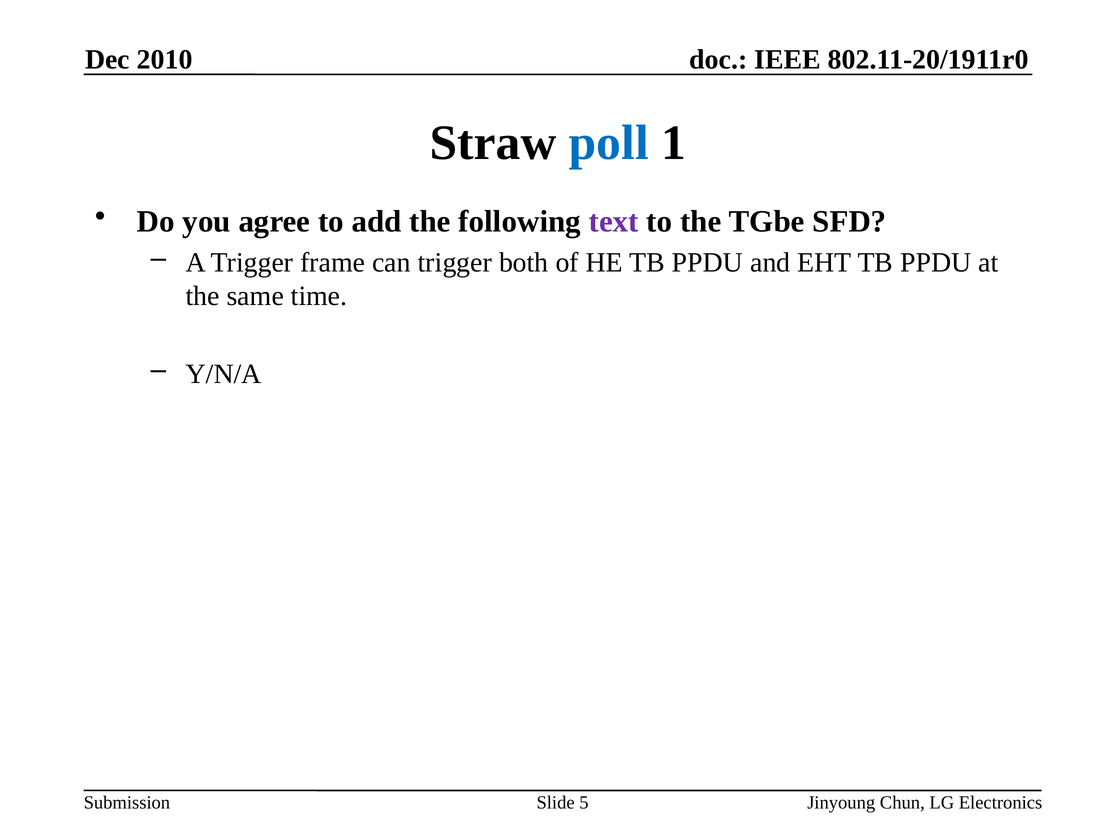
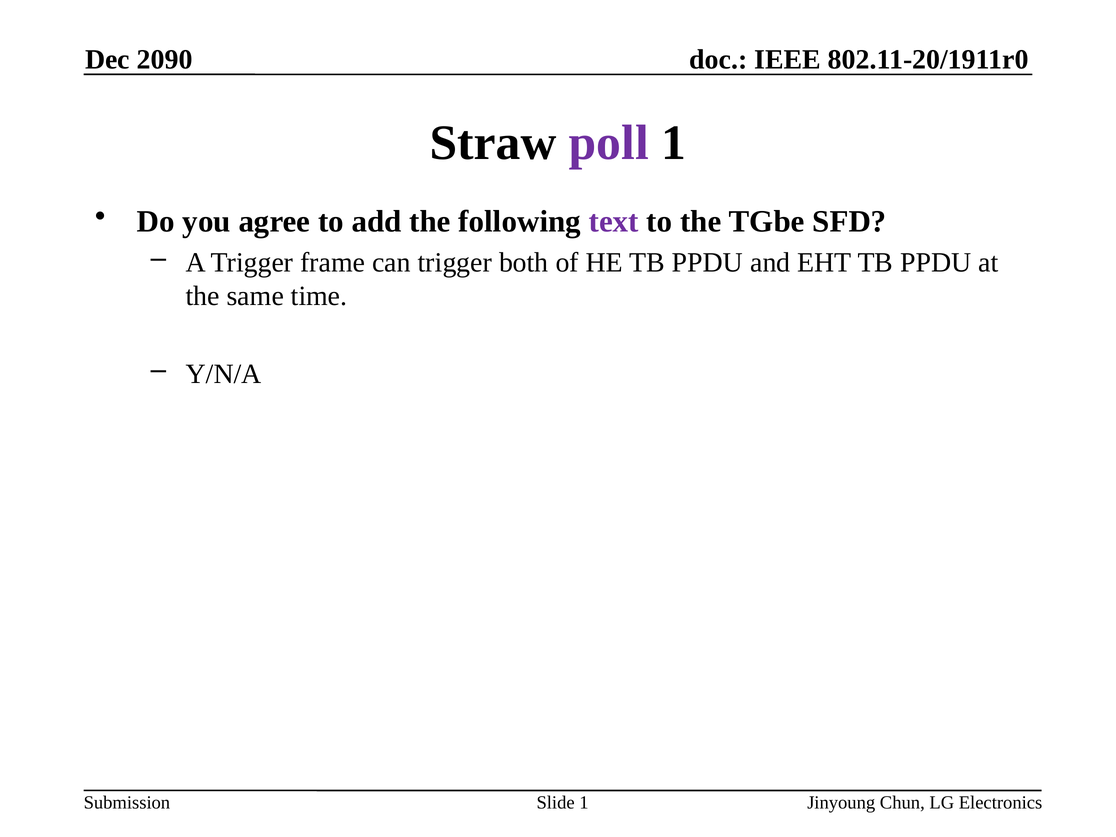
2010: 2010 -> 2090 (165, 60)
poll colour: blue -> purple (609, 143)
Slide 5: 5 -> 1 (584, 803)
